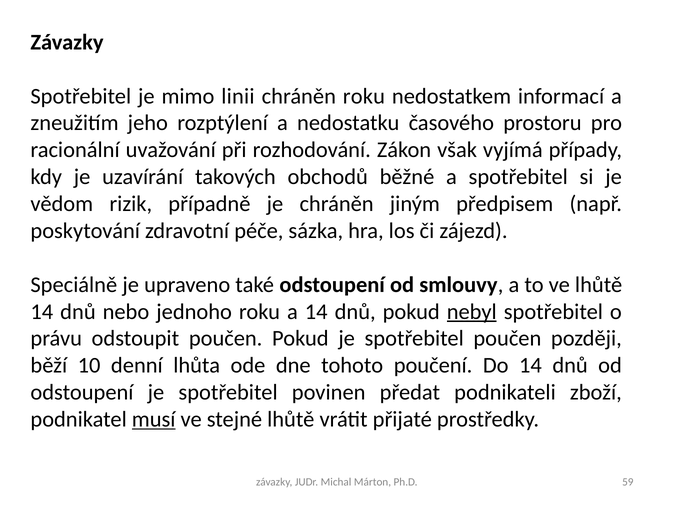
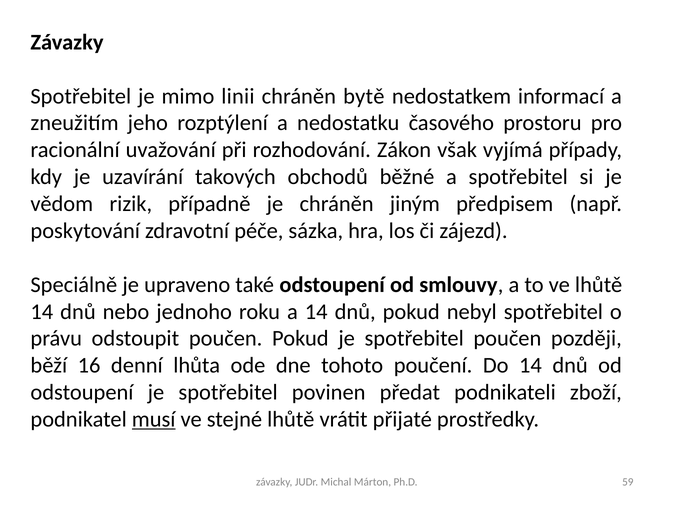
chráněn roku: roku -> bytě (364, 96)
nebyl underline: present -> none (472, 312)
10: 10 -> 16 (89, 366)
